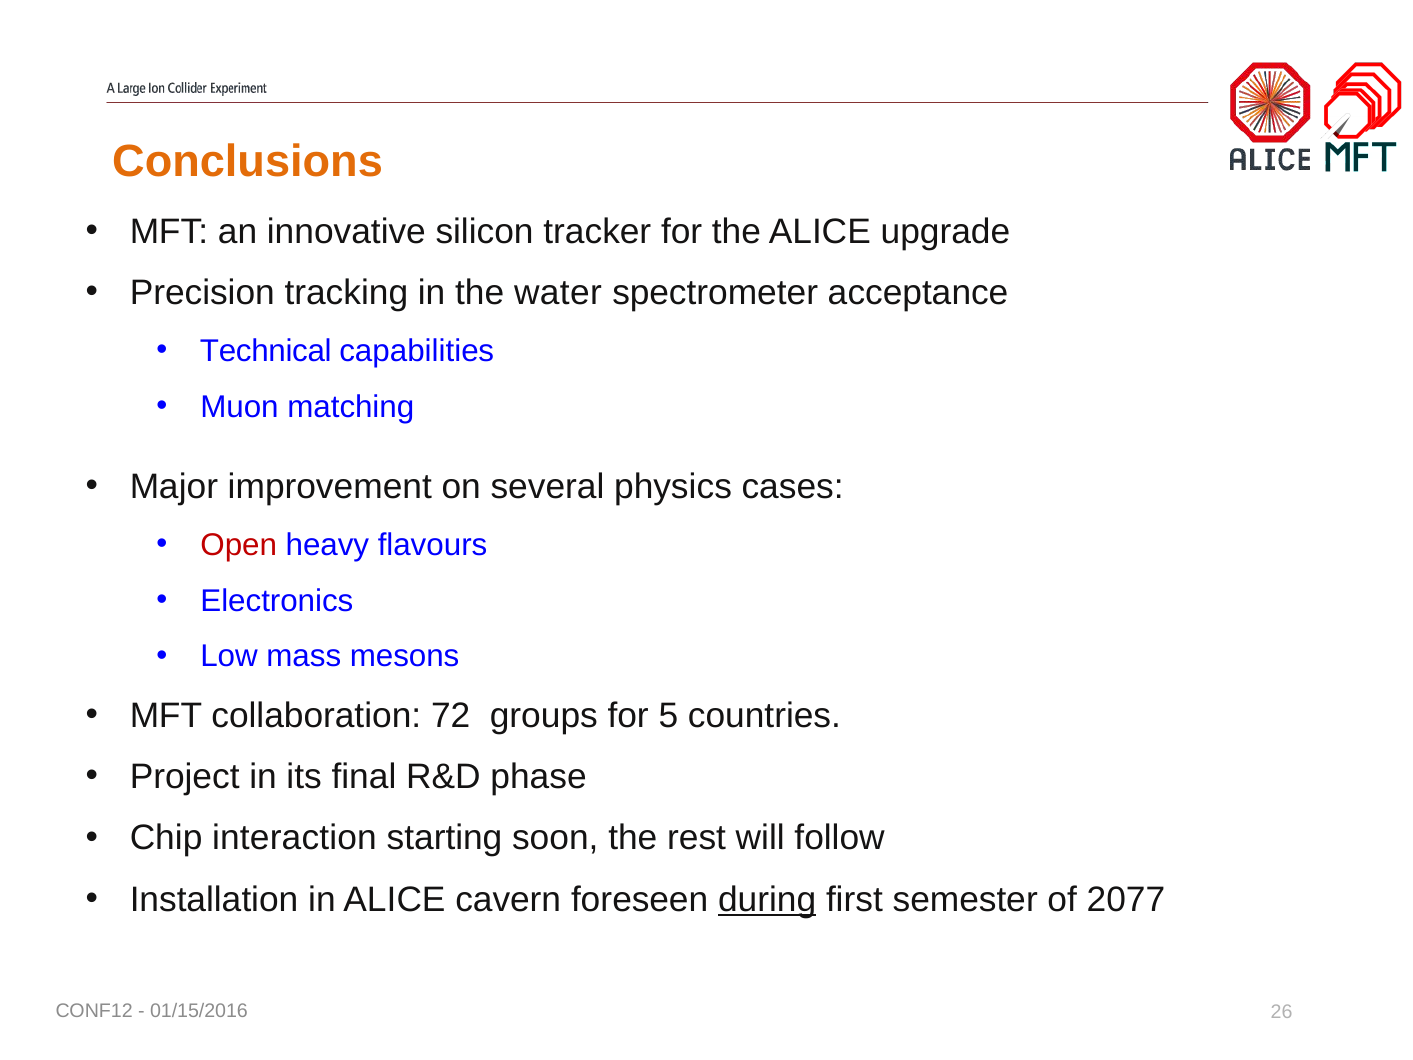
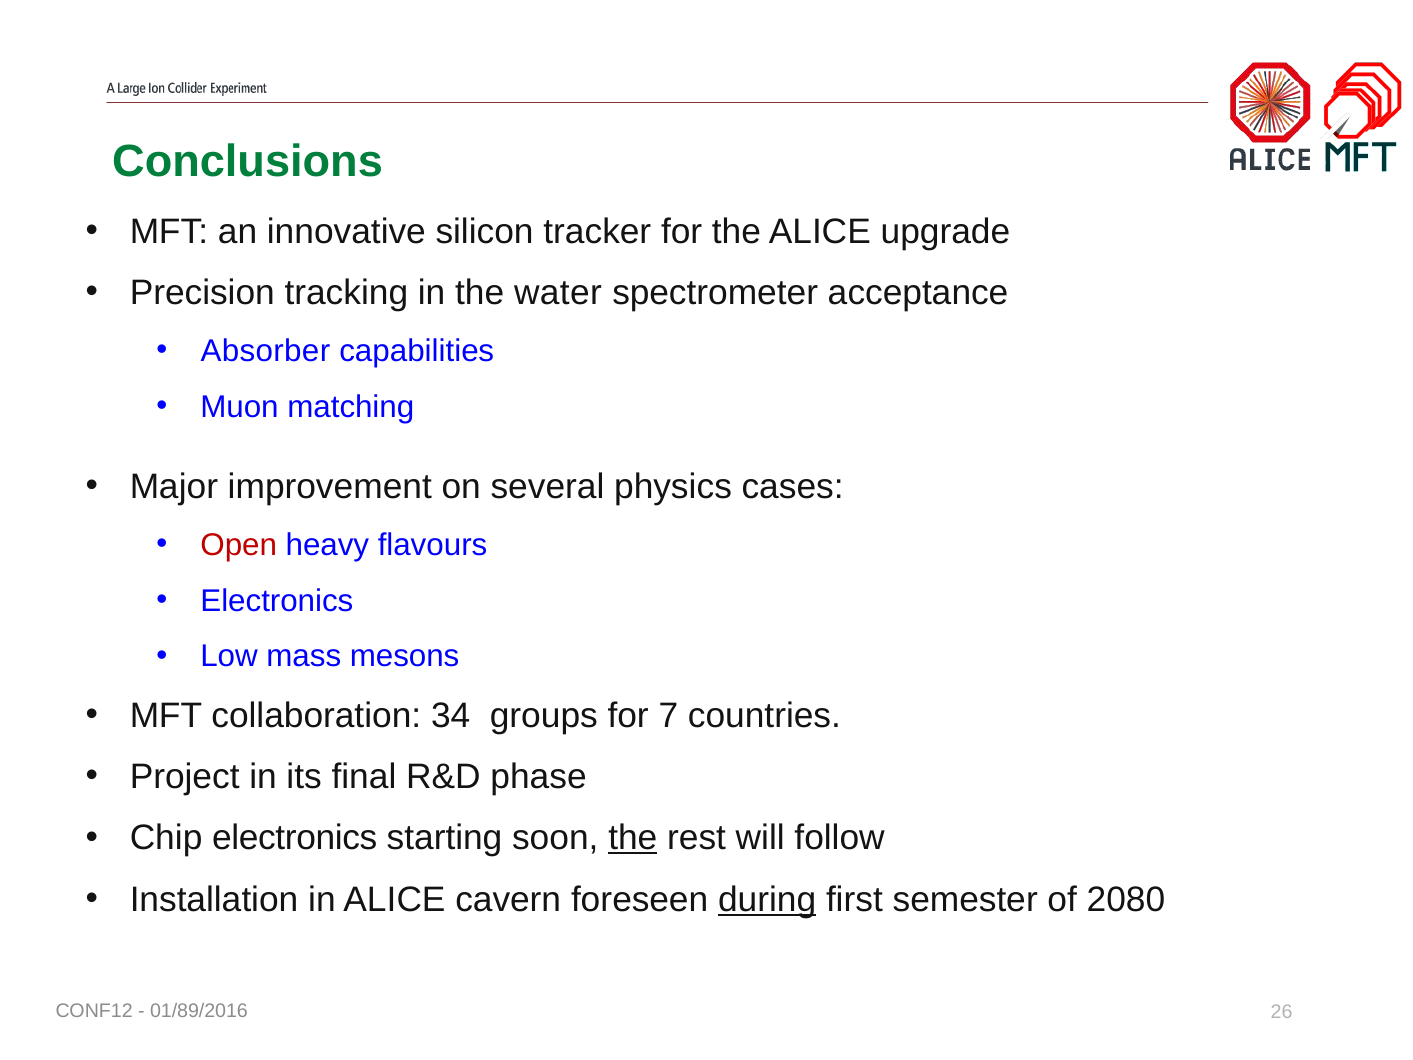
Conclusions colour: orange -> green (248, 162)
Technical: Technical -> Absorber (265, 351)
72: 72 -> 34 (451, 716)
5: 5 -> 7 (668, 716)
Chip interaction: interaction -> electronics (295, 838)
the underline: none -> present (633, 838)
2077: 2077 -> 2080 (1126, 899)
01/15/2016: 01/15/2016 -> 01/89/2016 (199, 1011)
